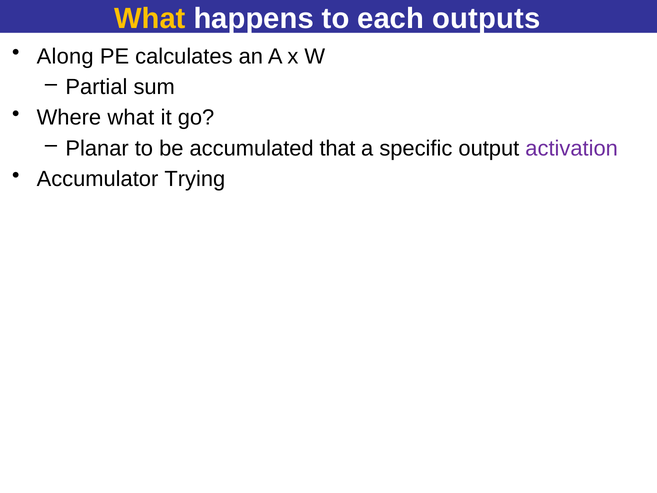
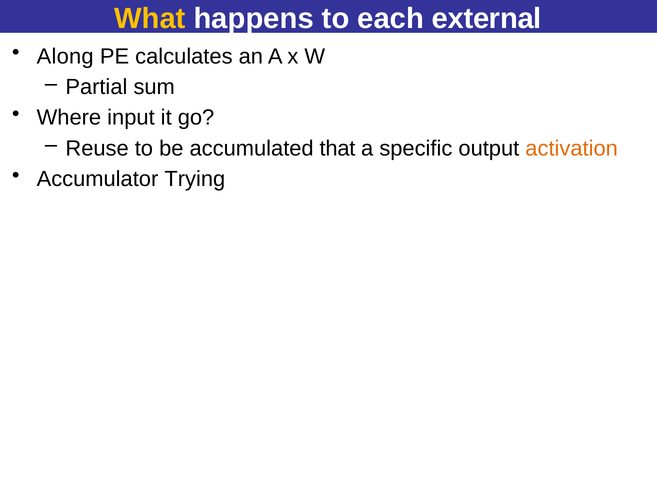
outputs: outputs -> external (487, 18)
Where what: what -> input (131, 118)
Planar: Planar -> Reuse (97, 148)
activation colour: purple -> orange (572, 148)
